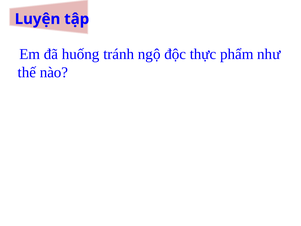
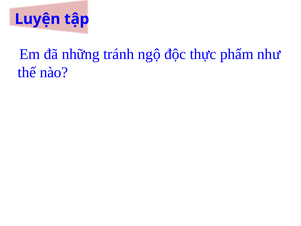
huống: huống -> những (81, 54)
